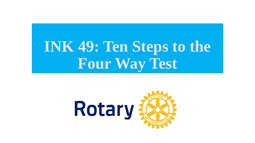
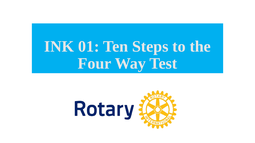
49: 49 -> 01 (89, 47)
